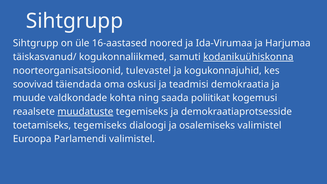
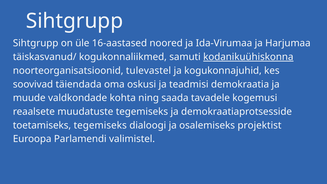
poliitikat: poliitikat -> tavadele (210, 98)
muudatuste underline: present -> none (85, 112)
osalemiseks valimistel: valimistel -> projektist (260, 125)
